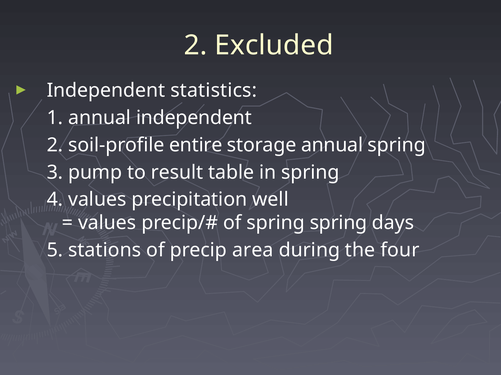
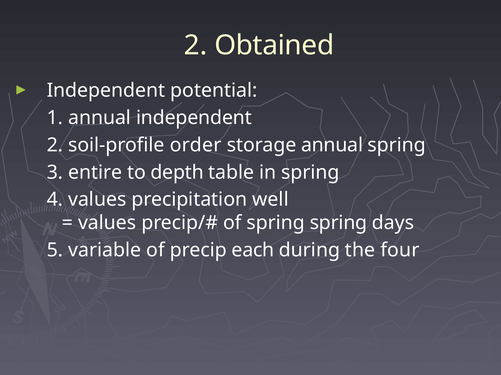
Excluded: Excluded -> Obtained (274, 45)
statistics: statistics -> potential (214, 91)
entire: entire -> order (196, 145)
pump: pump -> entire (95, 173)
result: result -> depth (177, 173)
stations: stations -> variable (105, 251)
area: area -> each (253, 251)
